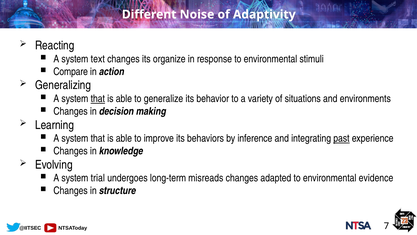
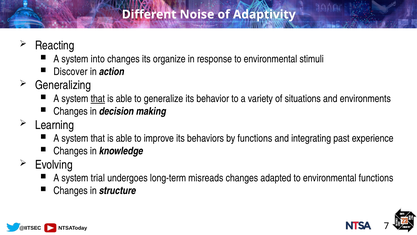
text: text -> into (98, 59)
Compare: Compare -> Discover (71, 71)
by inference: inference -> functions (255, 138)
past underline: present -> none (341, 138)
environmental evidence: evidence -> functions (376, 178)
